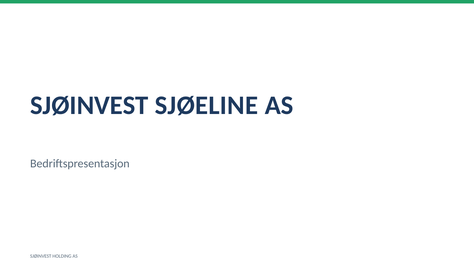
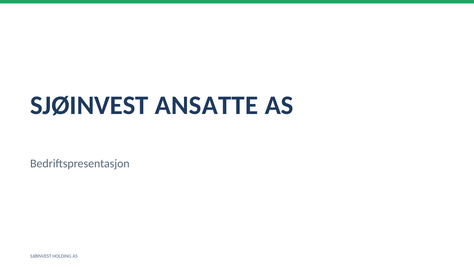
SJØELINE: SJØELINE -> ANSATTE (206, 105)
